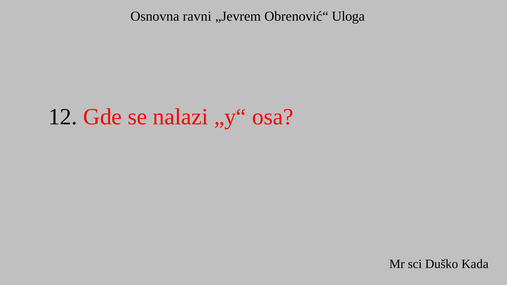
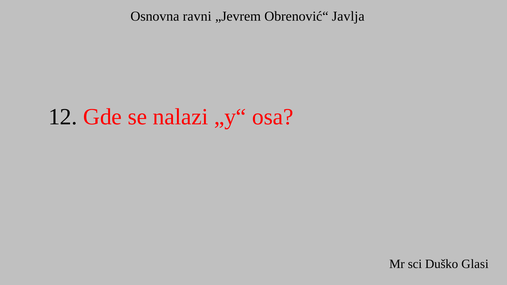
Uloga: Uloga -> Javlja (348, 16)
Kada: Kada -> Glasi (475, 264)
